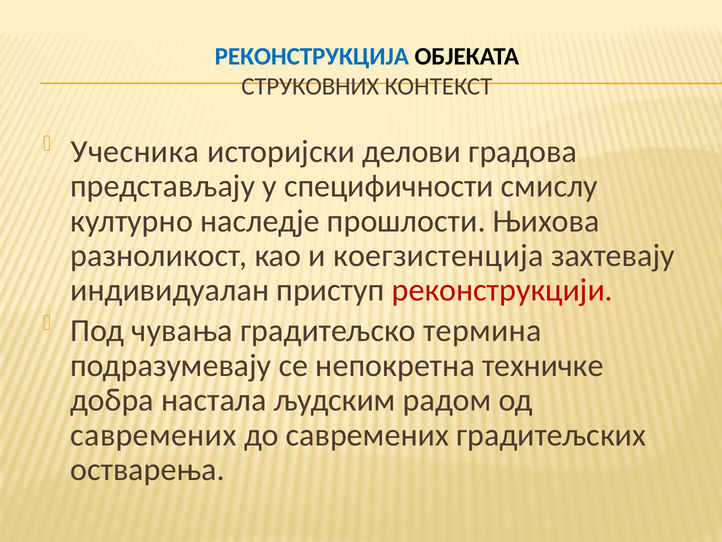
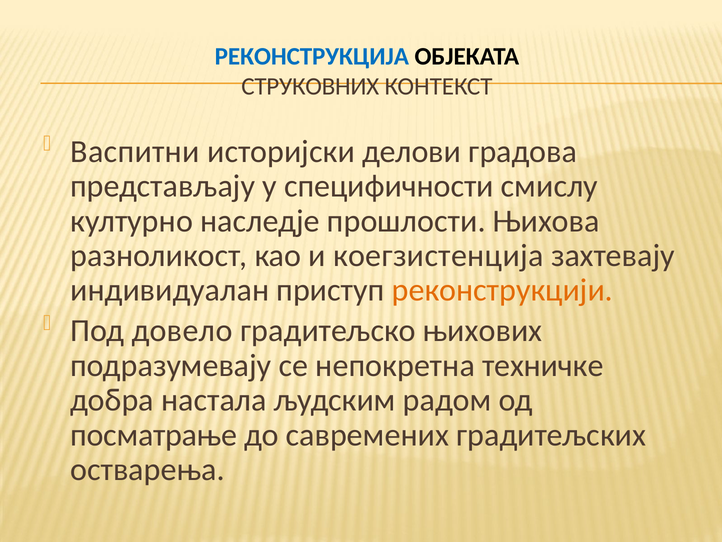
Учесника: Учесника -> Васпитни (135, 151)
реконструкцији colour: red -> orange (502, 290)
чувања: чувања -> довело (182, 331)
термина: термина -> њихових (483, 331)
савремених: савремених -> посматрање (154, 435)
